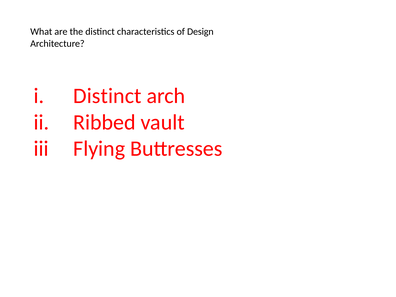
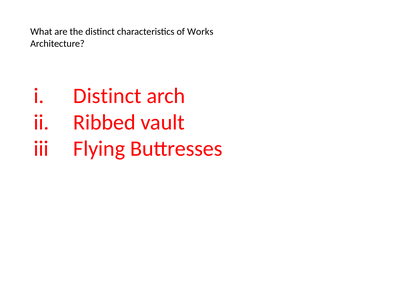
Design: Design -> Works (200, 32)
